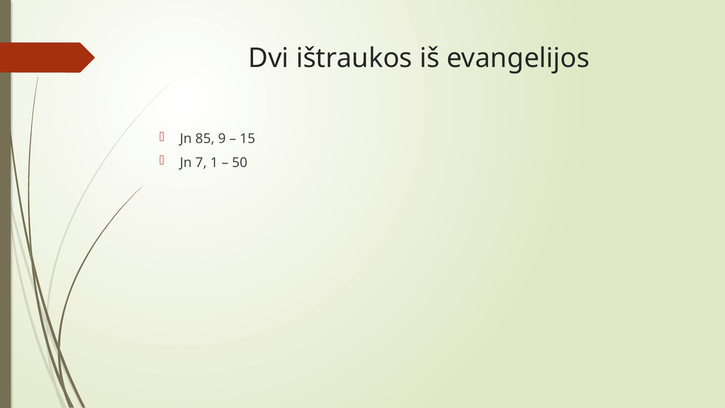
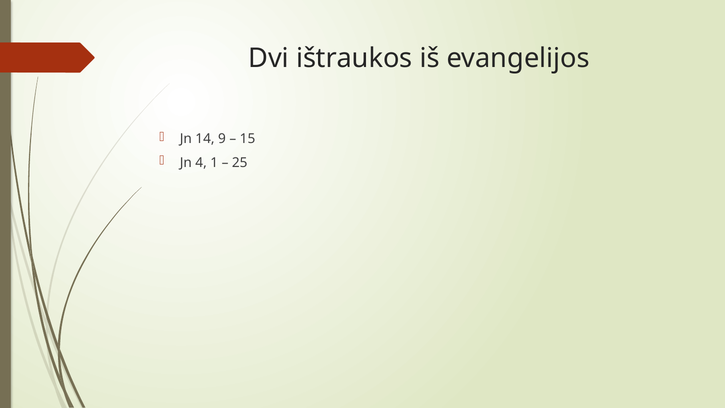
85: 85 -> 14 (205, 139)
7: 7 -> 4 (201, 163)
50: 50 -> 25 (240, 163)
